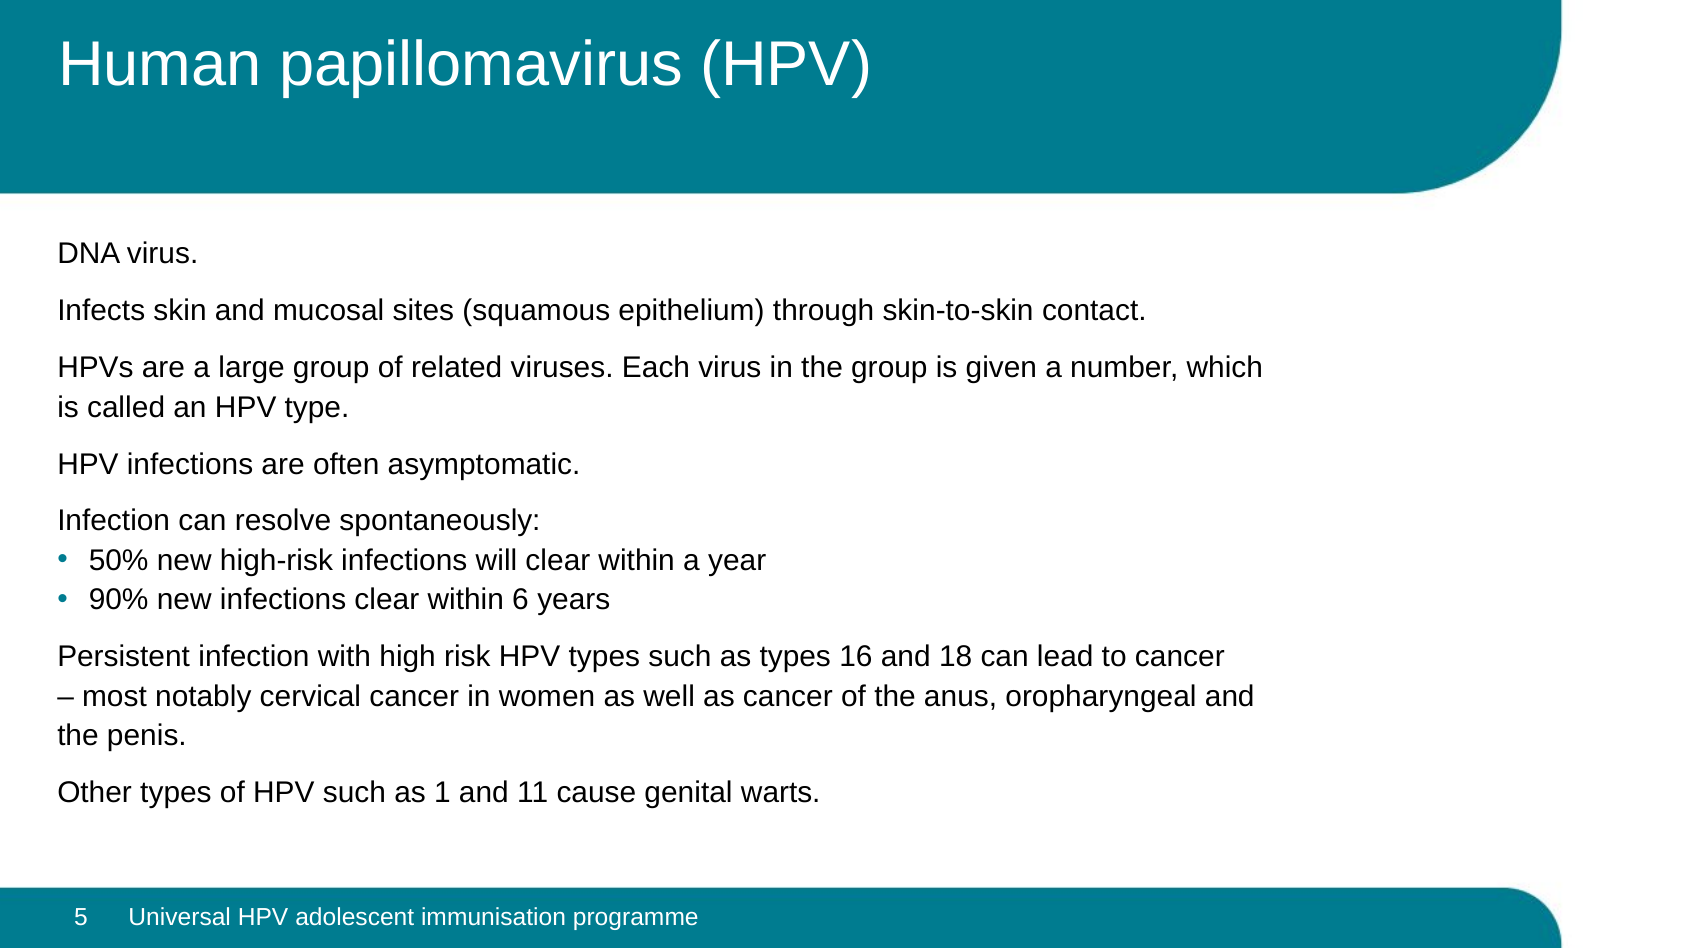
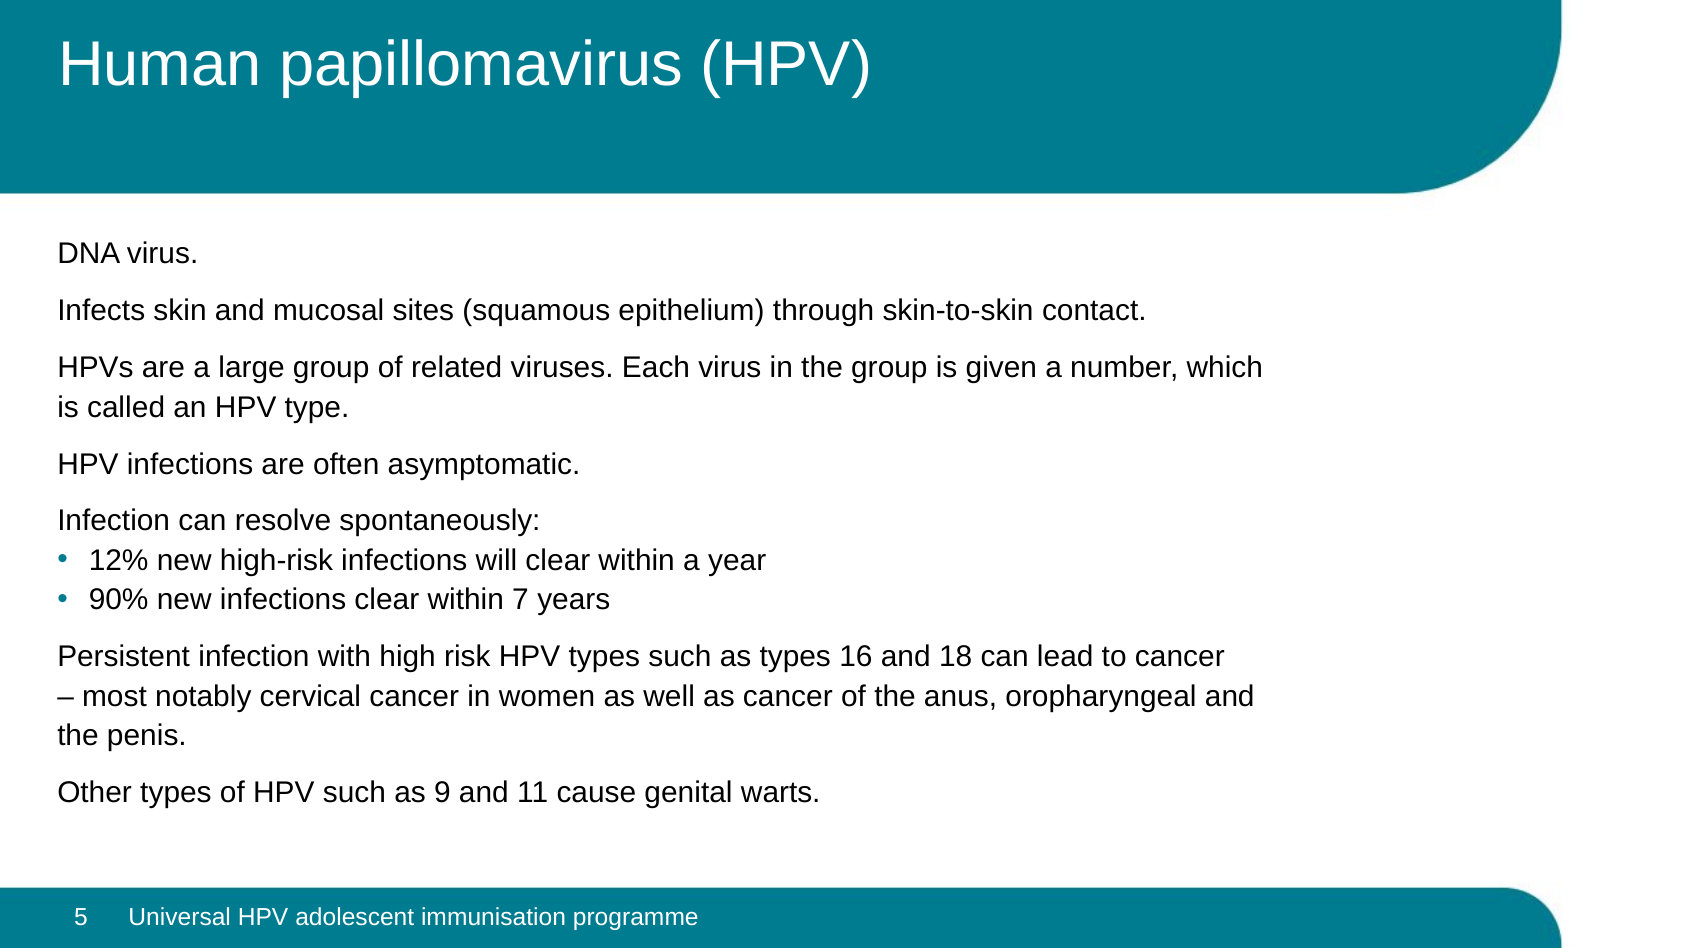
50%: 50% -> 12% (119, 560)
6: 6 -> 7 (521, 600)
1: 1 -> 9 (442, 793)
